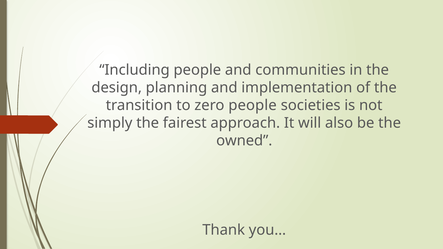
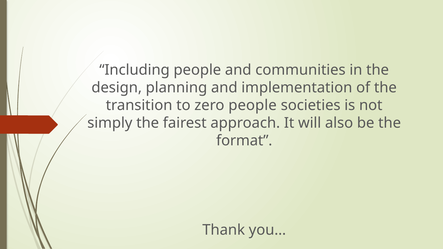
owned: owned -> format (244, 141)
